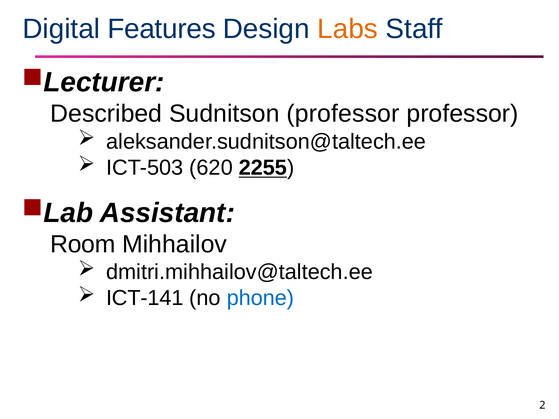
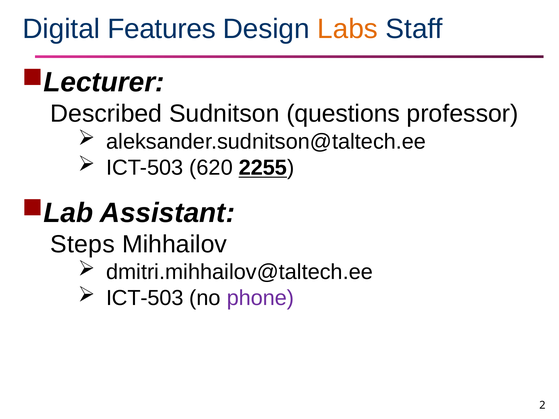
Sudnitson professor: professor -> questions (343, 114)
Room: Room -> Steps (83, 244)
ICT-141: ICT-141 -> ICT-503 (145, 298)
phone colour: blue -> purple (260, 298)
